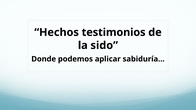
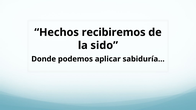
testimonios: testimonios -> recibiremos (114, 32)
